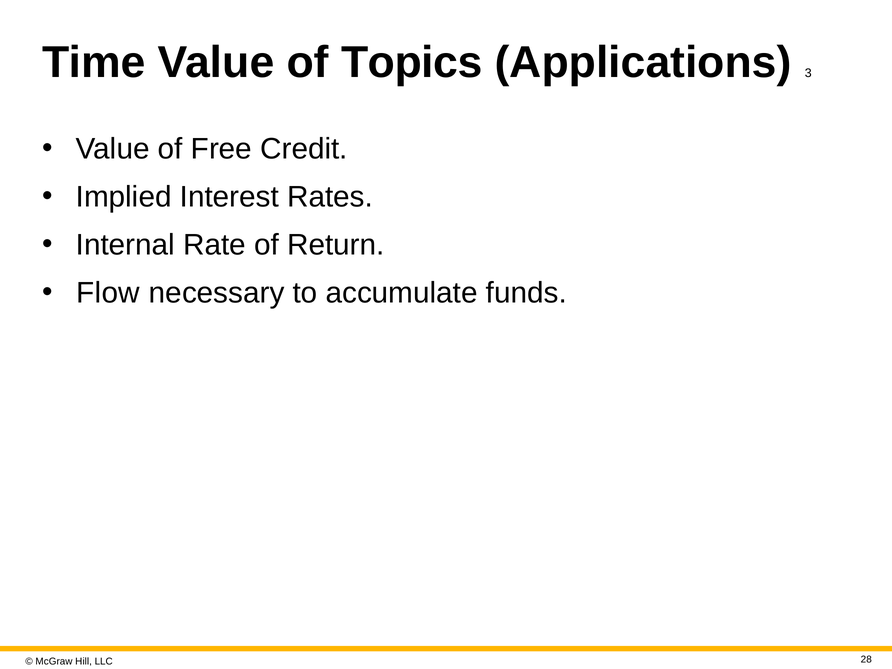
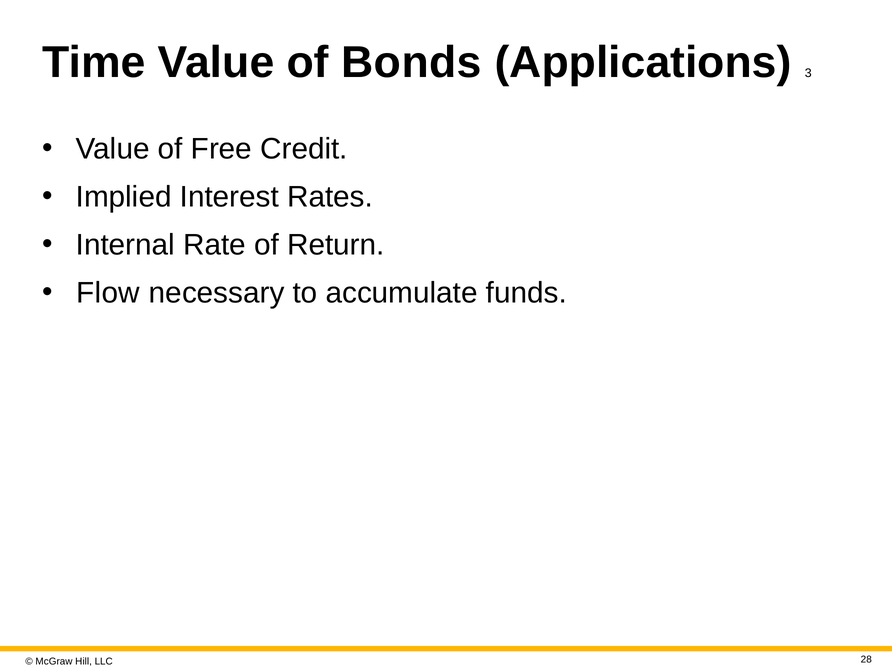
Topics: Topics -> Bonds (411, 63)
